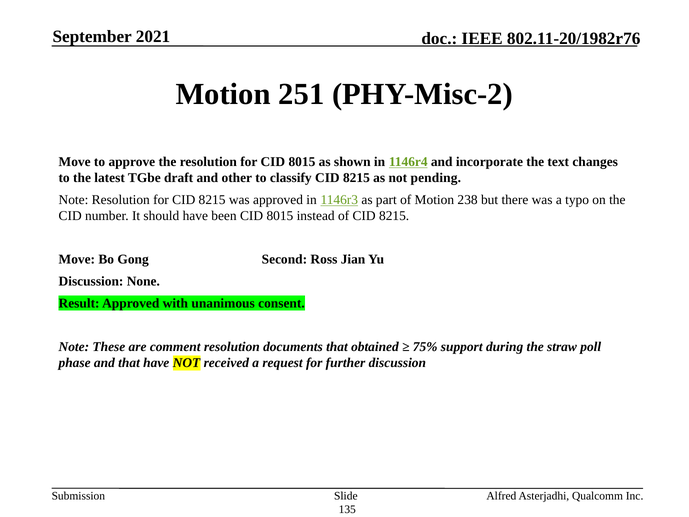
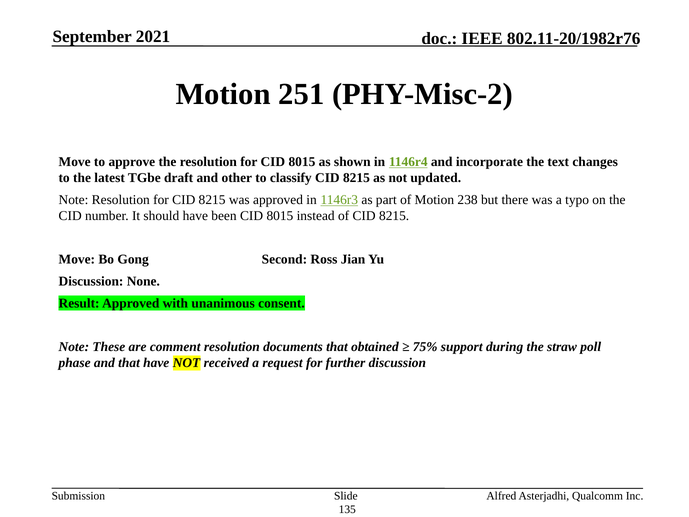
pending: pending -> updated (436, 178)
